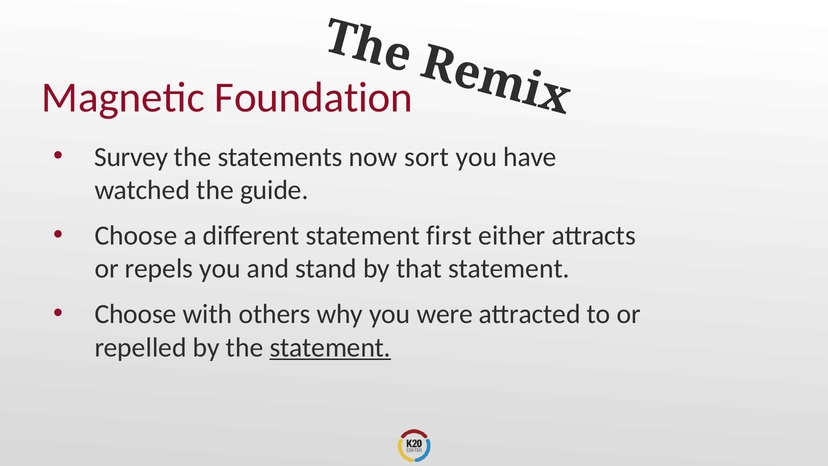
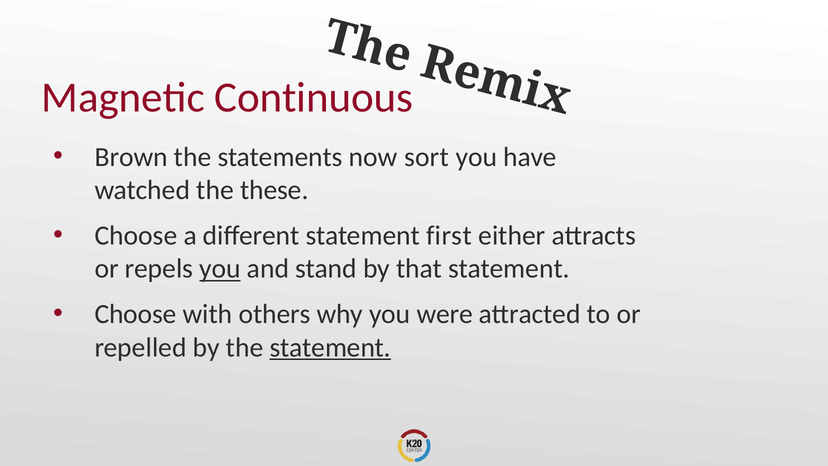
Foundation: Foundation -> Continuous (314, 97)
Survey: Survey -> Brown (131, 157)
guide: guide -> these (274, 190)
you underline: none -> present (220, 269)
